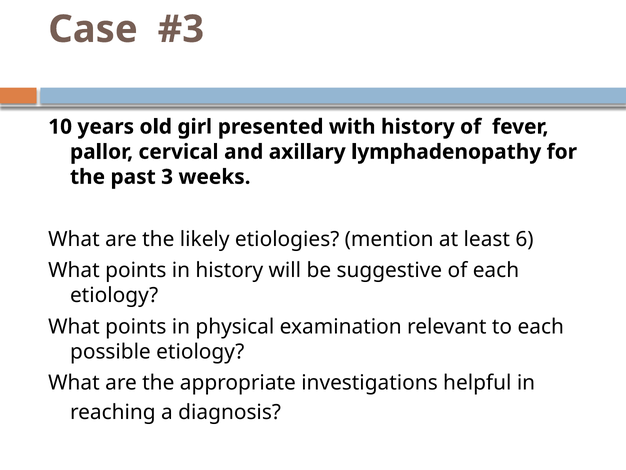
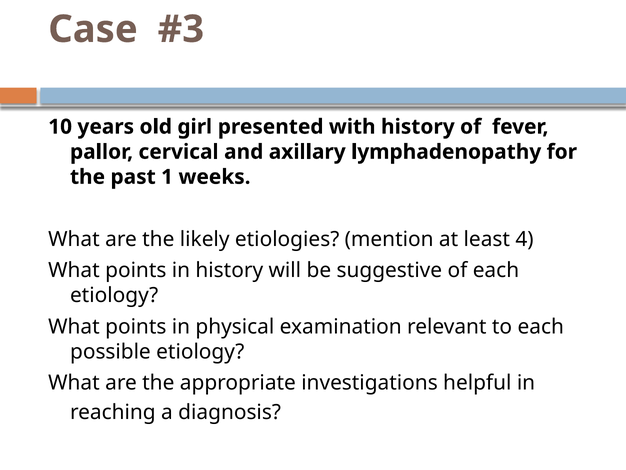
3: 3 -> 1 (167, 177)
6: 6 -> 4 (525, 239)
